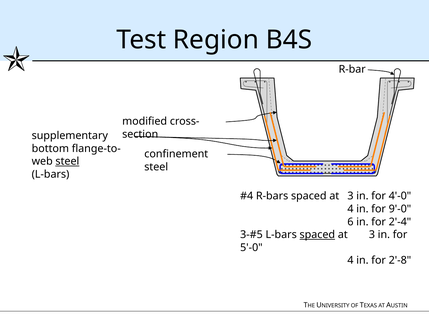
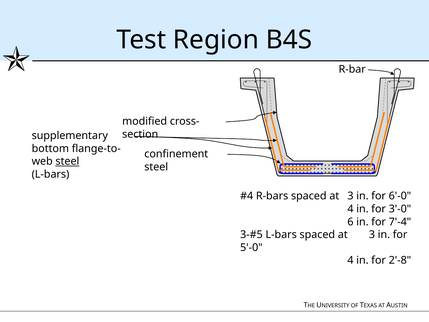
4'-0: 4'-0 -> 6'-0 (400, 196)
9'-0: 9'-0 -> 3'-0 (400, 209)
2'-4: 2'-4 -> 7'-4 (400, 222)
spaced underline: present -> none (317, 235)
